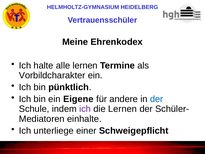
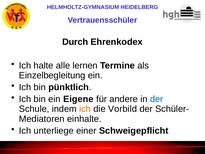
Meine: Meine -> Durch (75, 42)
Vorbildcharakter: Vorbildcharakter -> Einzelbegleitung (52, 75)
ich colour: purple -> orange (85, 109)
die Lernen: Lernen -> Vorbild (123, 109)
